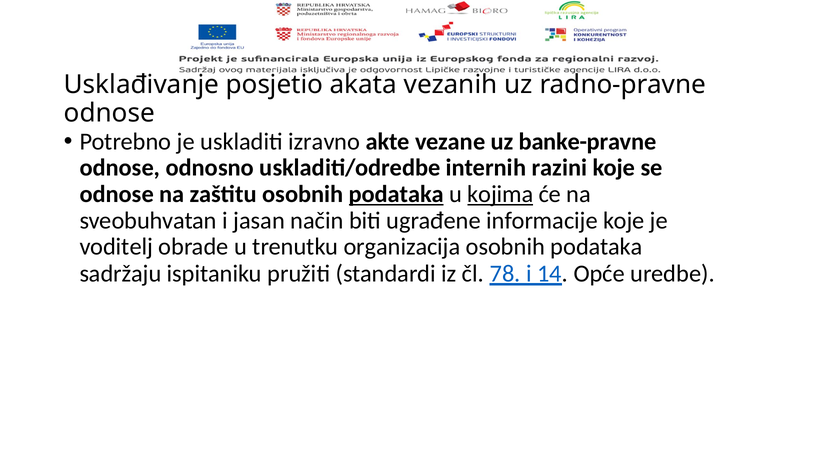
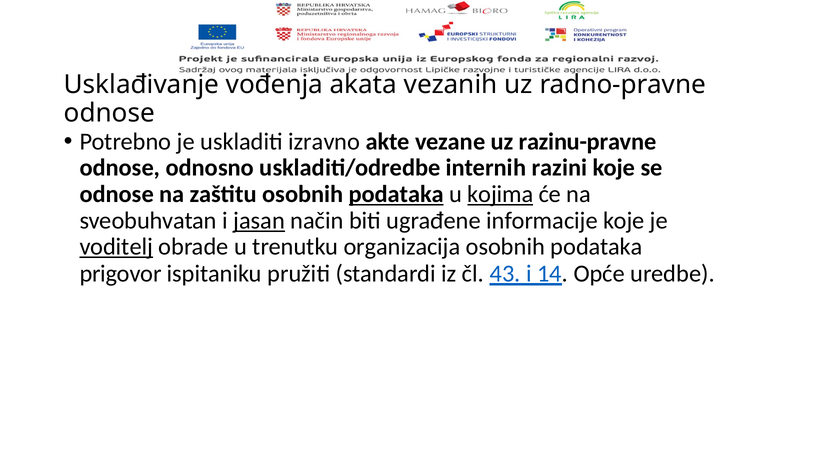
posjetio: posjetio -> vođenja (274, 85)
banke-pravne: banke-pravne -> razinu-pravne (588, 141)
jasan underline: none -> present (259, 220)
voditelj underline: none -> present (116, 247)
sadržaju: sadržaju -> prigovor (121, 273)
78: 78 -> 43 (505, 273)
